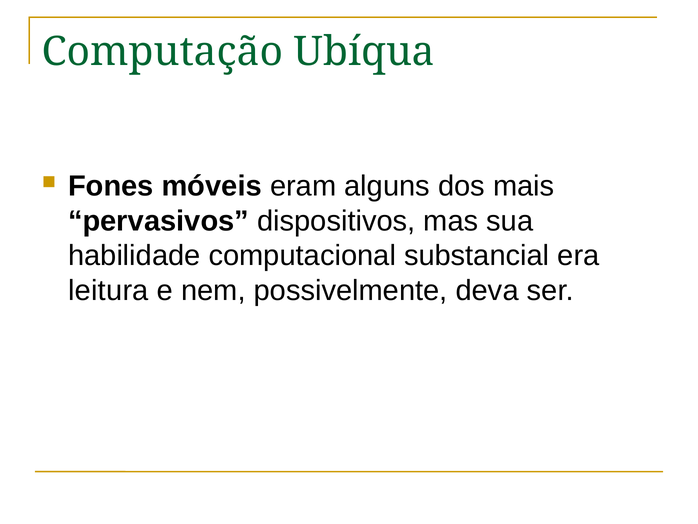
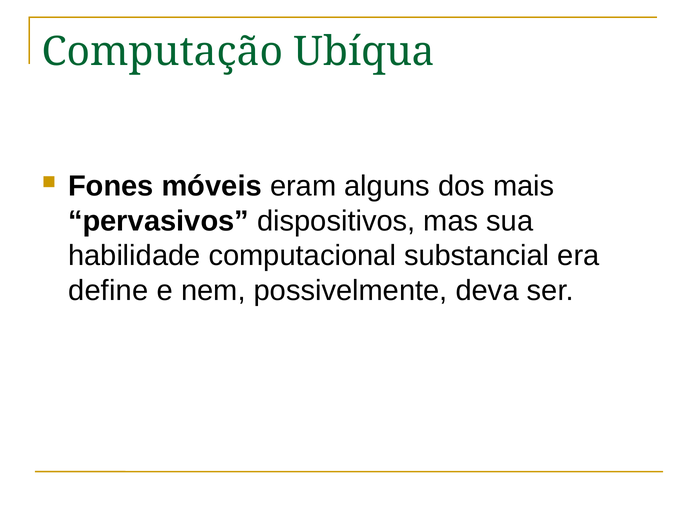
leitura: leitura -> define (108, 291)
